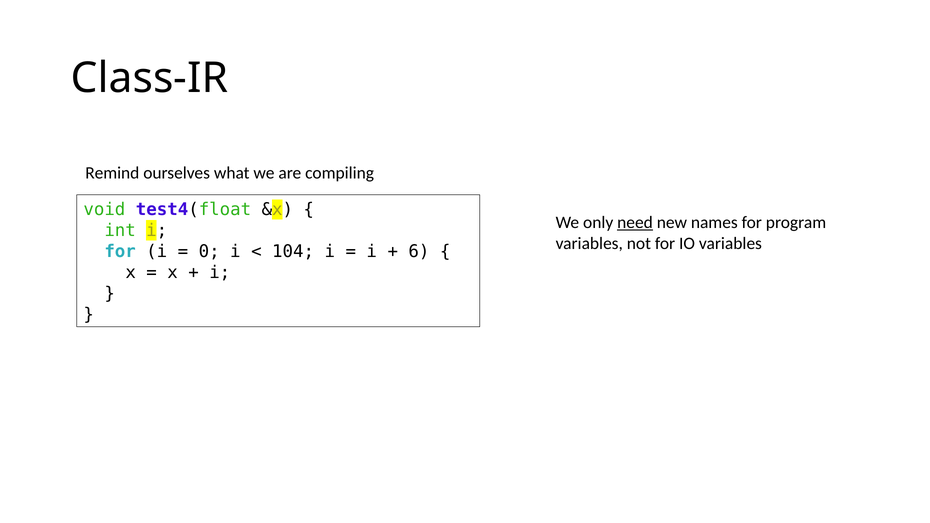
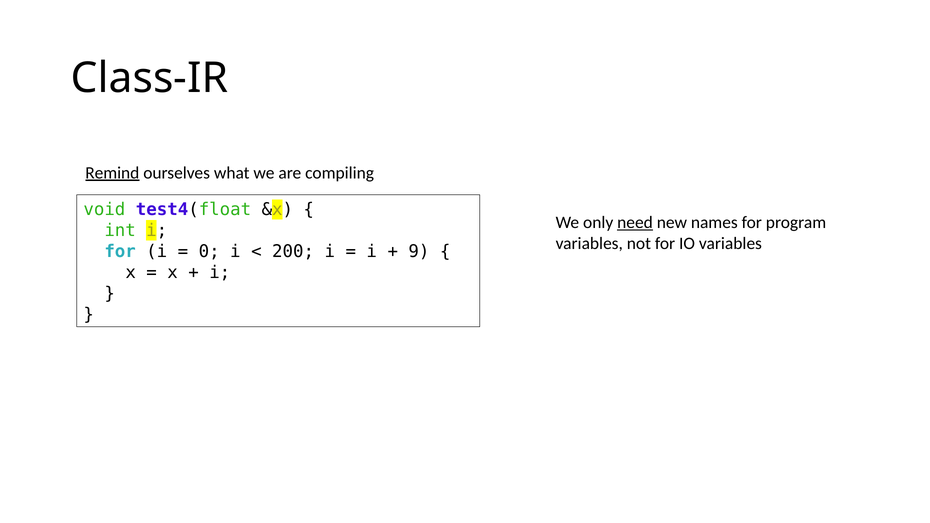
Remind underline: none -> present (112, 173)
104: 104 -> 200 (293, 252)
6: 6 -> 9 (419, 252)
